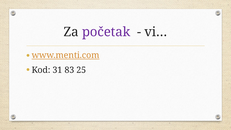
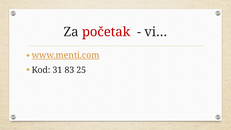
početak colour: purple -> red (106, 32)
